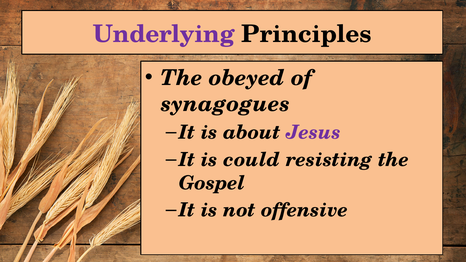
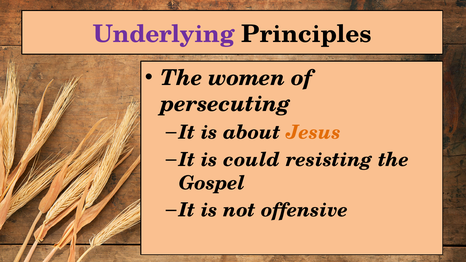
obeyed: obeyed -> women (247, 78)
synagogues: synagogues -> persecuting (226, 104)
Jesus colour: purple -> orange (313, 133)
